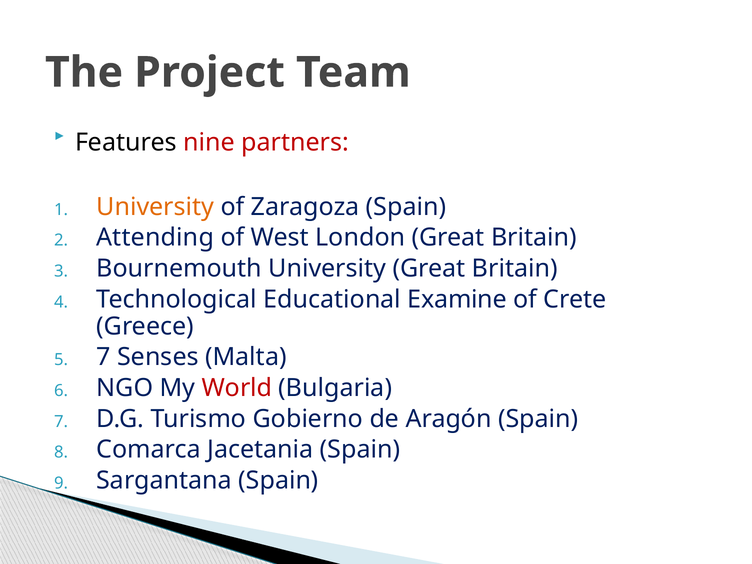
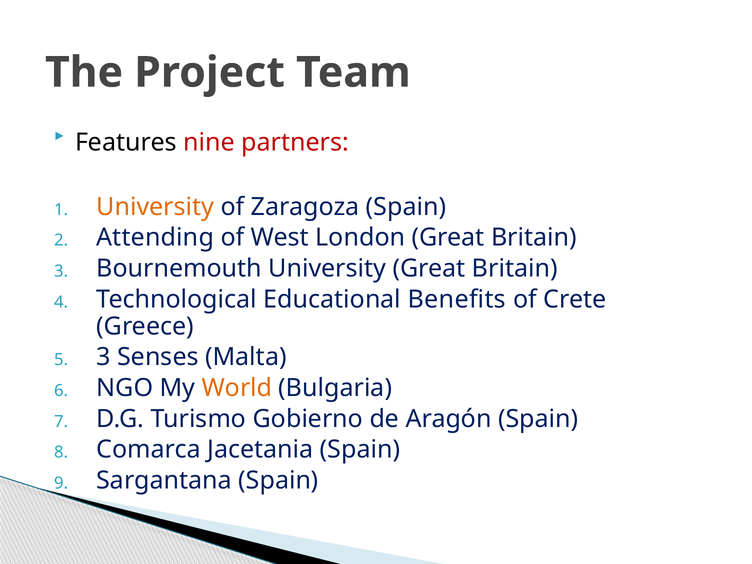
Examine: Examine -> Benefits (457, 299)
5 7: 7 -> 3 (104, 357)
World colour: red -> orange (237, 388)
